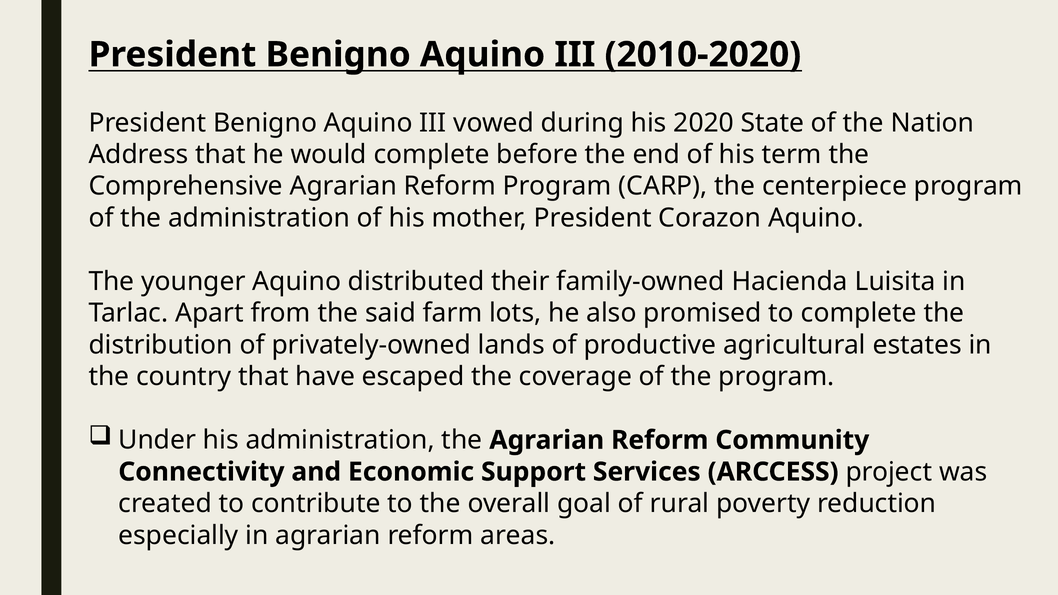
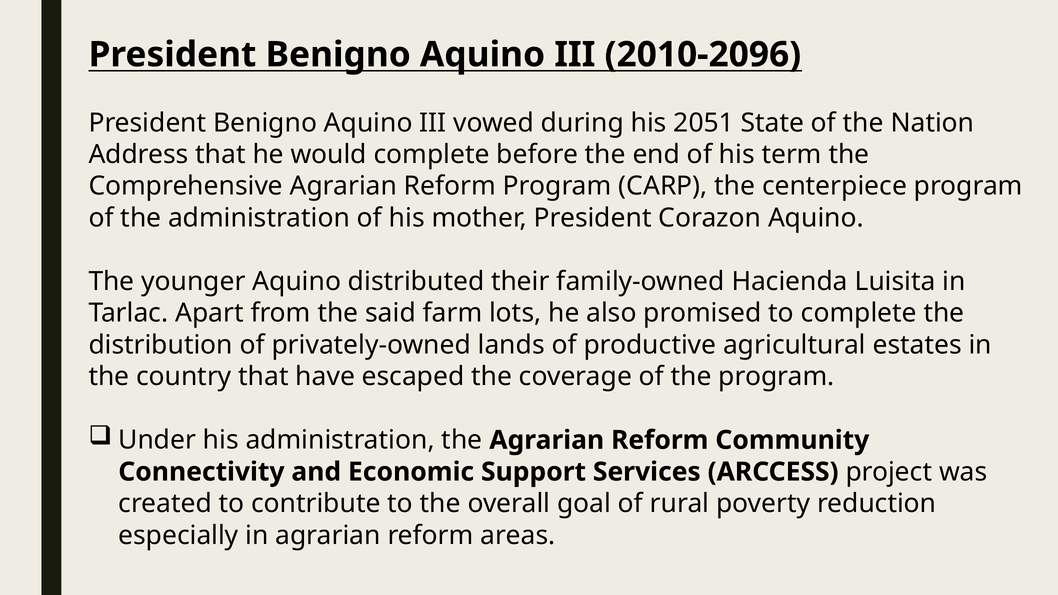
2010-2020: 2010-2020 -> 2010-2096 (703, 55)
2020: 2020 -> 2051 (704, 123)
